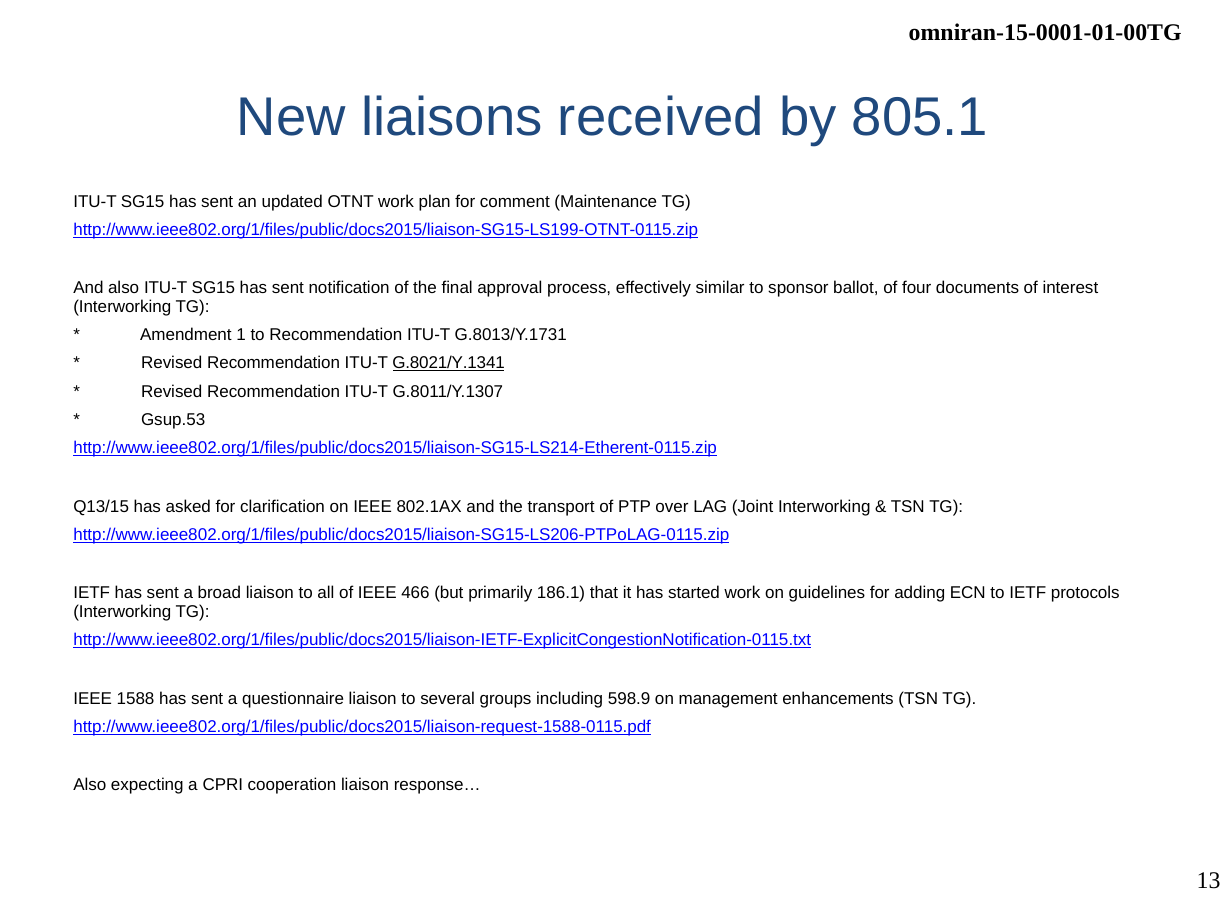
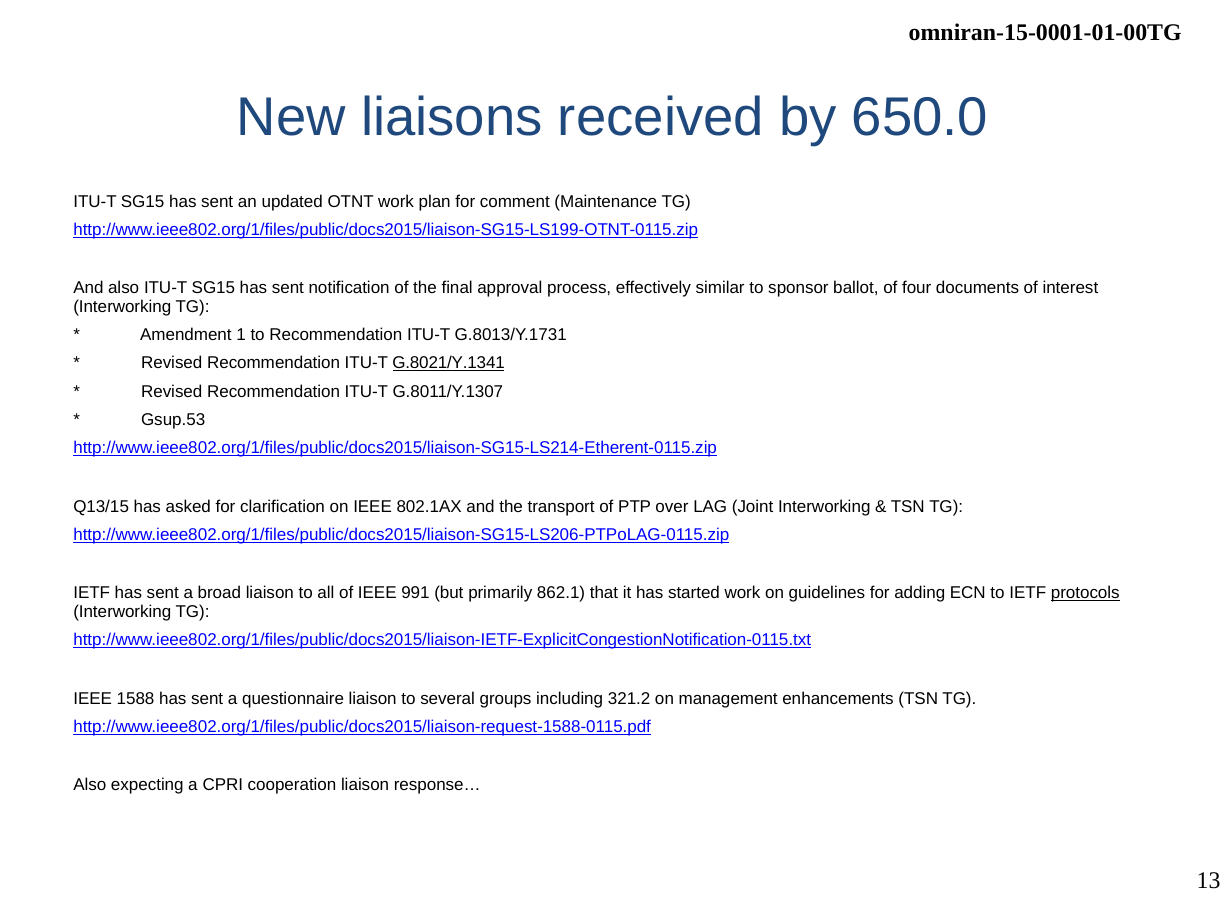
805.1: 805.1 -> 650.0 (920, 117)
466: 466 -> 991 (415, 593)
186.1: 186.1 -> 862.1 (561, 593)
protocols underline: none -> present (1085, 593)
598.9: 598.9 -> 321.2 (629, 698)
